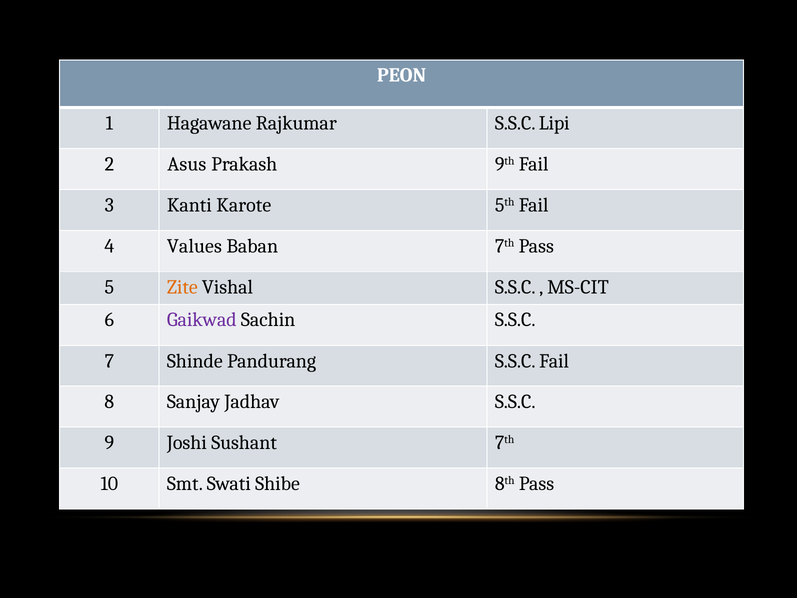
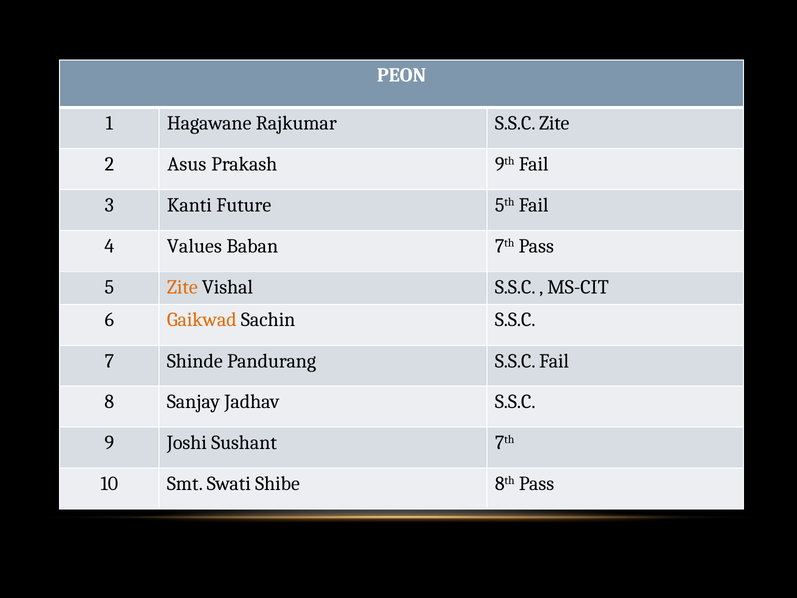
S.S.C Lipi: Lipi -> Zite (554, 123)
Karote: Karote -> Future (244, 205)
Gaikwad colour: purple -> orange (202, 320)
